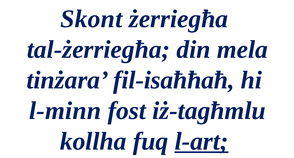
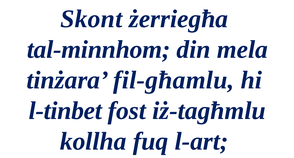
tal-żerriegħa: tal-żerriegħa -> tal-minnhom (99, 50)
fil-isaħħaħ: fil-isaħħaħ -> fil-għamlu (174, 80)
l-minn: l-minn -> l-tinbet (65, 111)
l-art underline: present -> none (202, 142)
